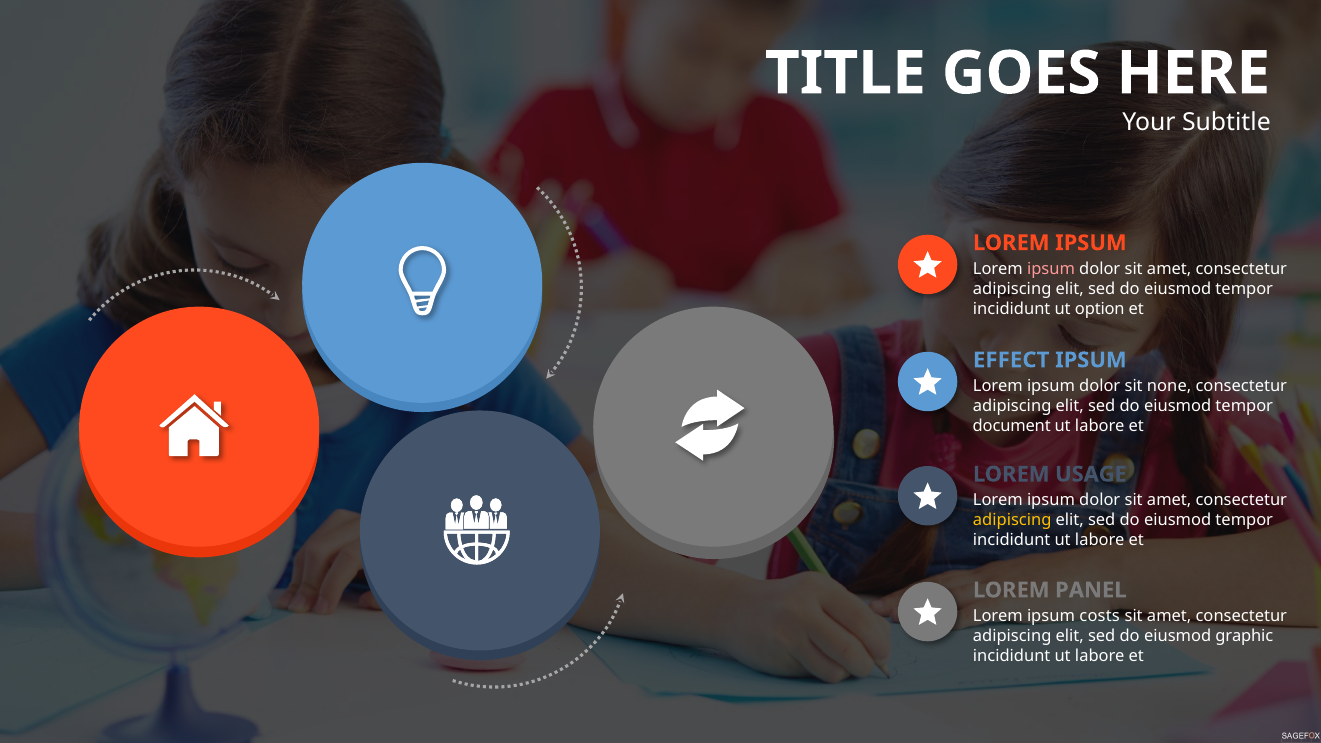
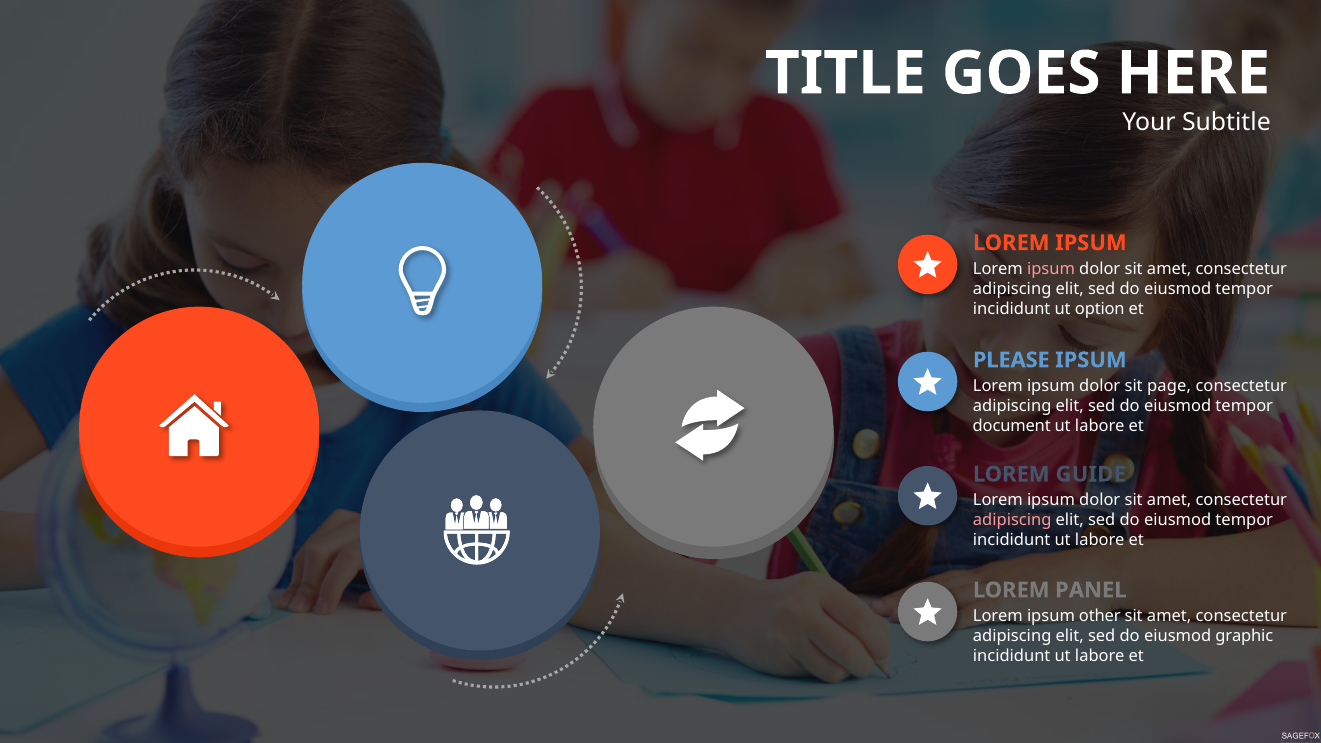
EFFECT: EFFECT -> PLEASE (1011, 360)
none: none -> page (1169, 386)
USAGE: USAGE -> GUIDE (1091, 474)
adipiscing colour: yellow -> pink (1012, 520)
costs: costs -> other (1100, 616)
